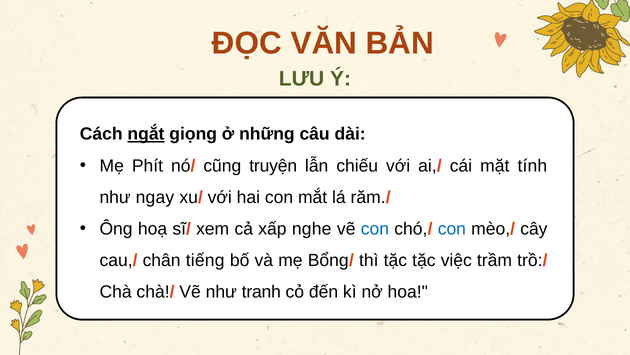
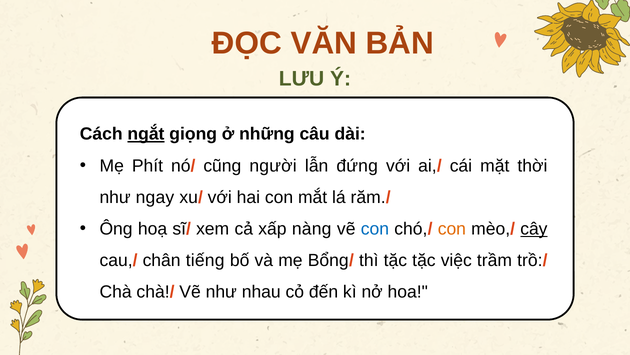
truyện: truyện -> người (273, 165)
chiếu: chiếu -> đứng (357, 165)
tính: tính -> thời (532, 165)
nghe: nghe -> nàng (312, 228)
con colour: blue -> orange (452, 228)
cây underline: none -> present (534, 228)
tranh: tranh -> nhau (261, 291)
